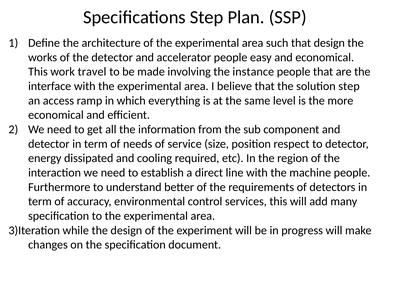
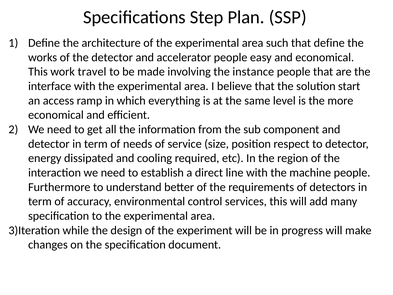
that design: design -> define (329, 43)
solution step: step -> start (349, 86)
